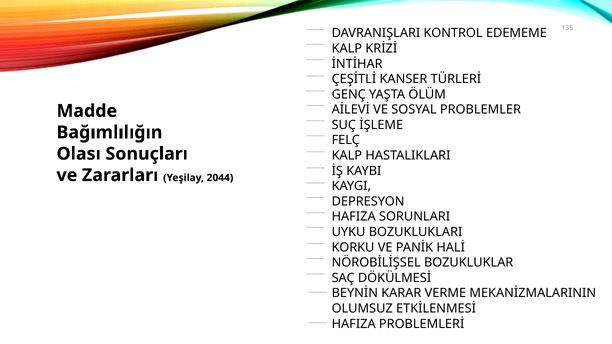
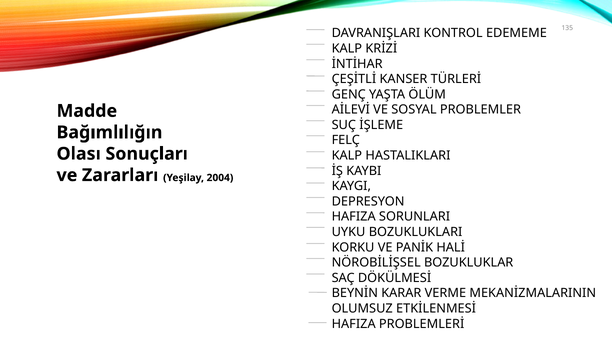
2044: 2044 -> 2004 (220, 178)
